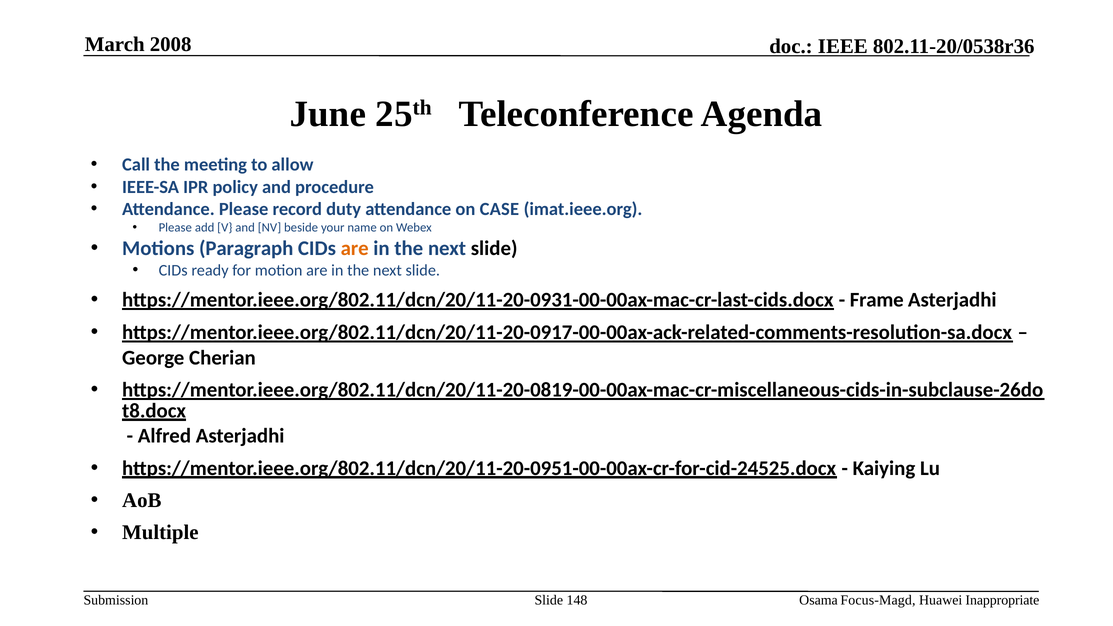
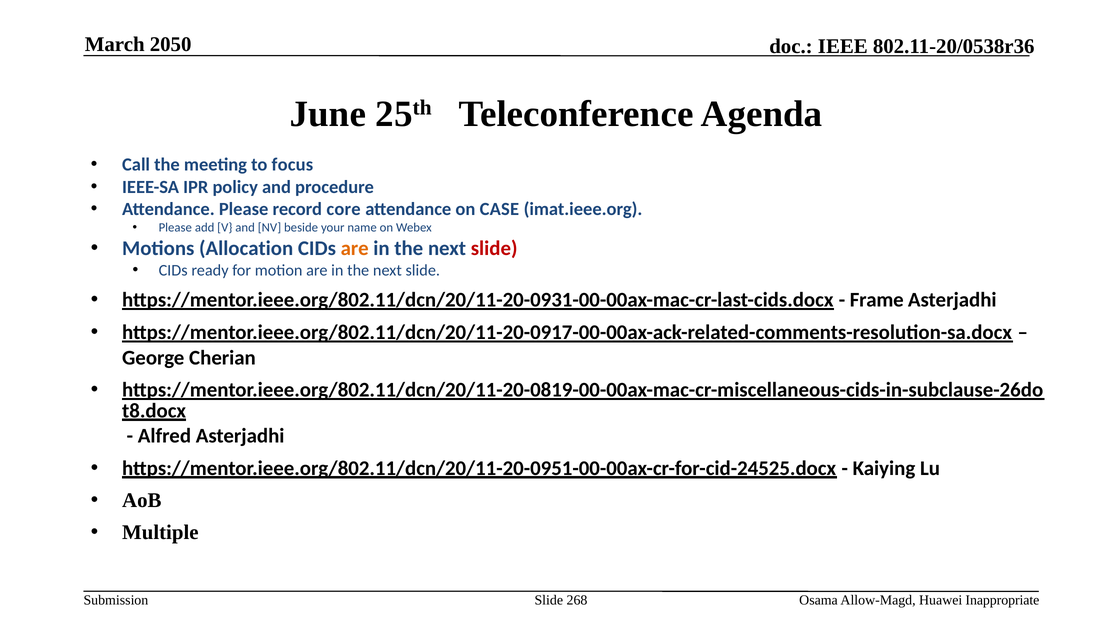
2008: 2008 -> 2050 (171, 44)
allow: allow -> focus (292, 165)
duty: duty -> core (344, 209)
Paragraph: Paragraph -> Allocation (246, 248)
slide colour: black -> red (494, 248)
148: 148 -> 268 (577, 600)
Focus-Magd: Focus-Magd -> Allow-Magd (878, 600)
